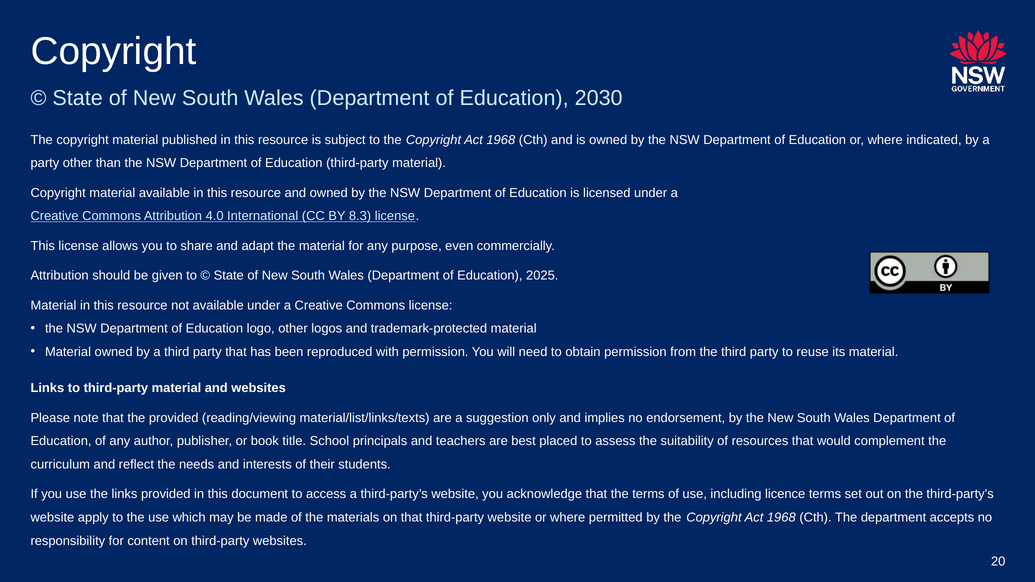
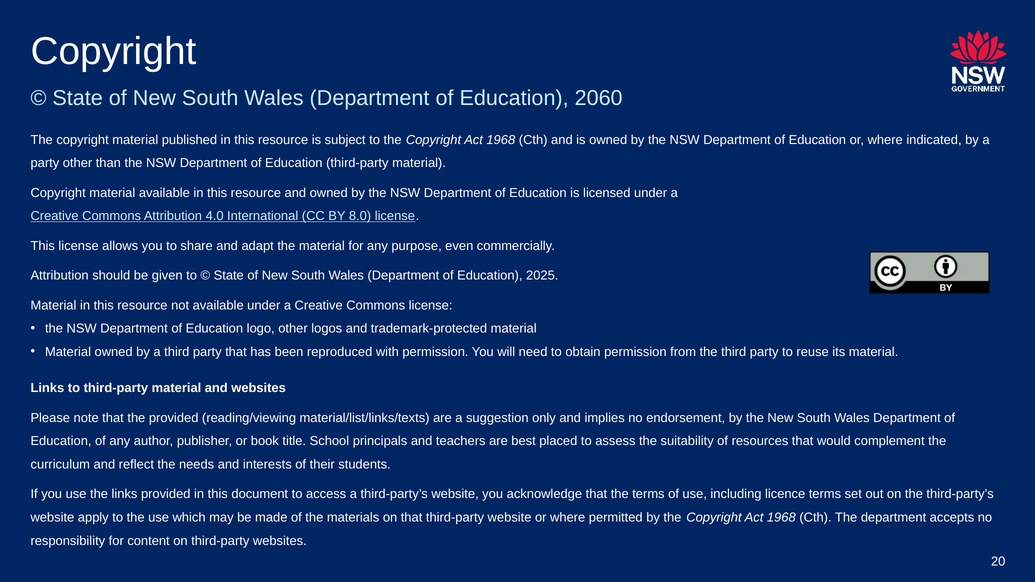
2030: 2030 -> 2060 (599, 98)
8.3: 8.3 -> 8.0 (360, 216)
